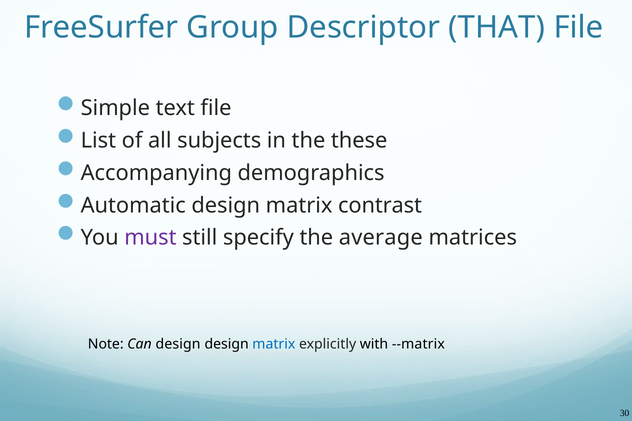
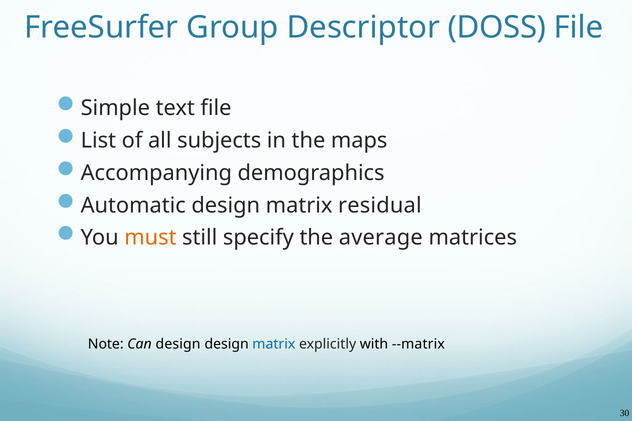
THAT: THAT -> DOSS (497, 27)
these: these -> maps (359, 141)
contrast: contrast -> residual (380, 206)
must colour: purple -> orange (150, 238)
